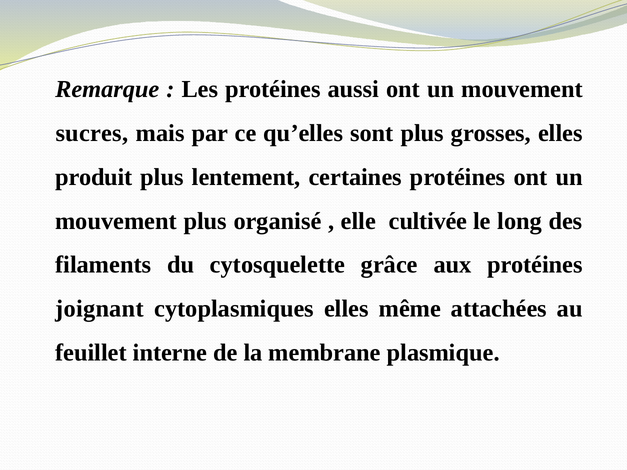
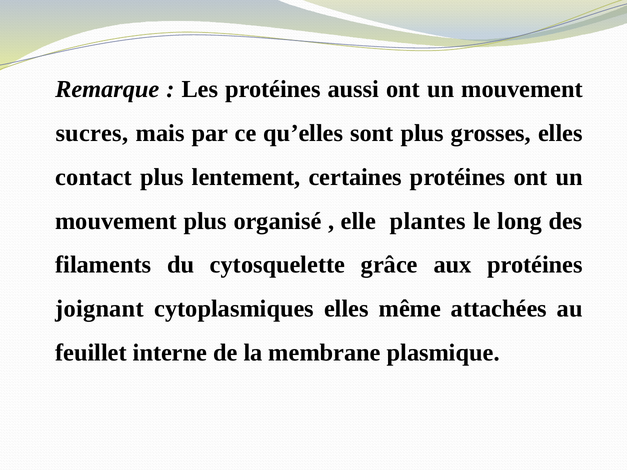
produit: produit -> contact (94, 177)
cultivée: cultivée -> plantes (428, 221)
